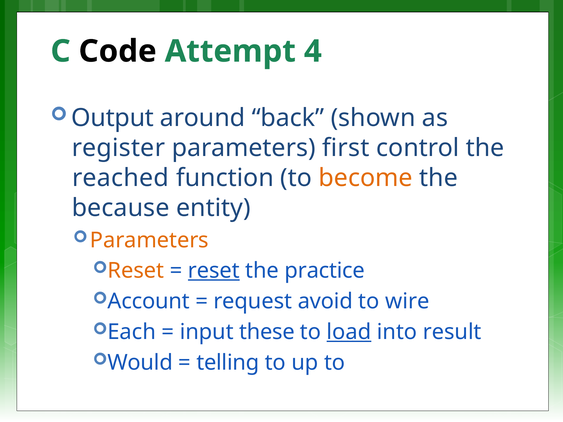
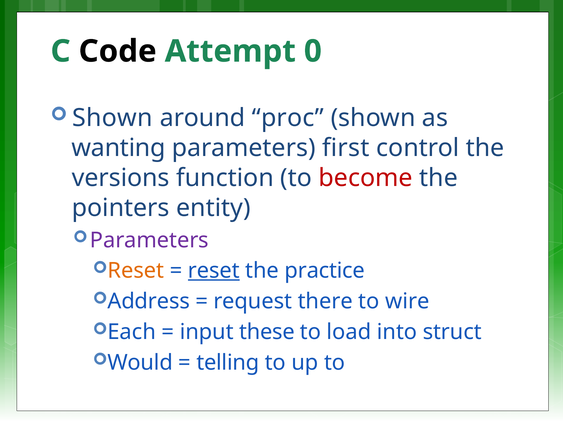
4: 4 -> 0 (313, 51)
Output: Output -> Shown (112, 118)
back: back -> proc (288, 118)
register: register -> wanting (119, 148)
reached: reached -> versions (121, 178)
become colour: orange -> red (366, 178)
because: because -> pointers (121, 208)
Parameters colour: orange -> purple (149, 240)
Account: Account -> Address (149, 302)
avoid: avoid -> there (325, 302)
load underline: present -> none (349, 332)
result: result -> struct (452, 332)
